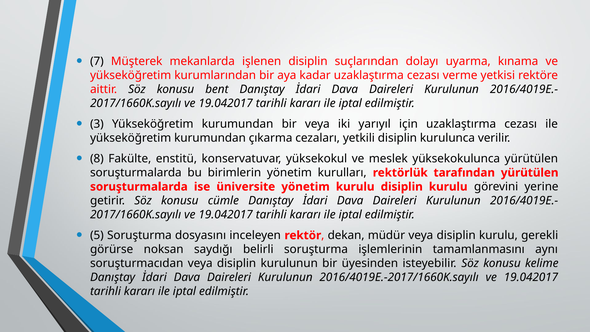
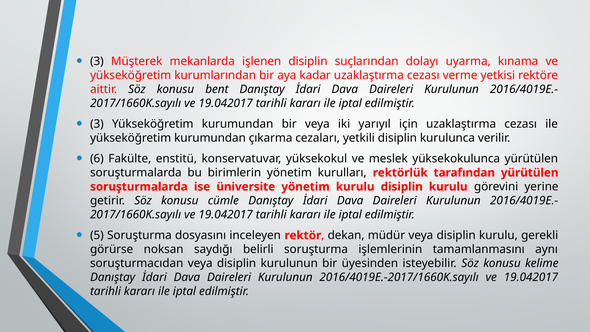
7: 7 -> 3 (97, 61)
8: 8 -> 6 (97, 159)
